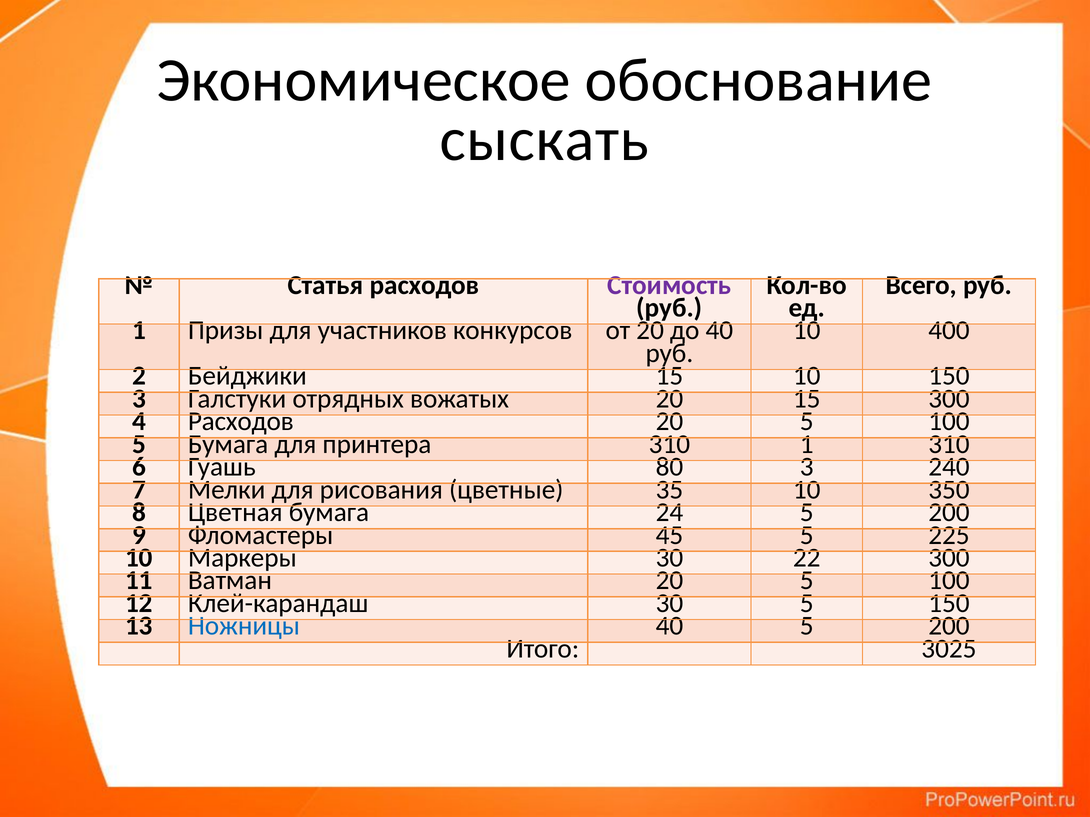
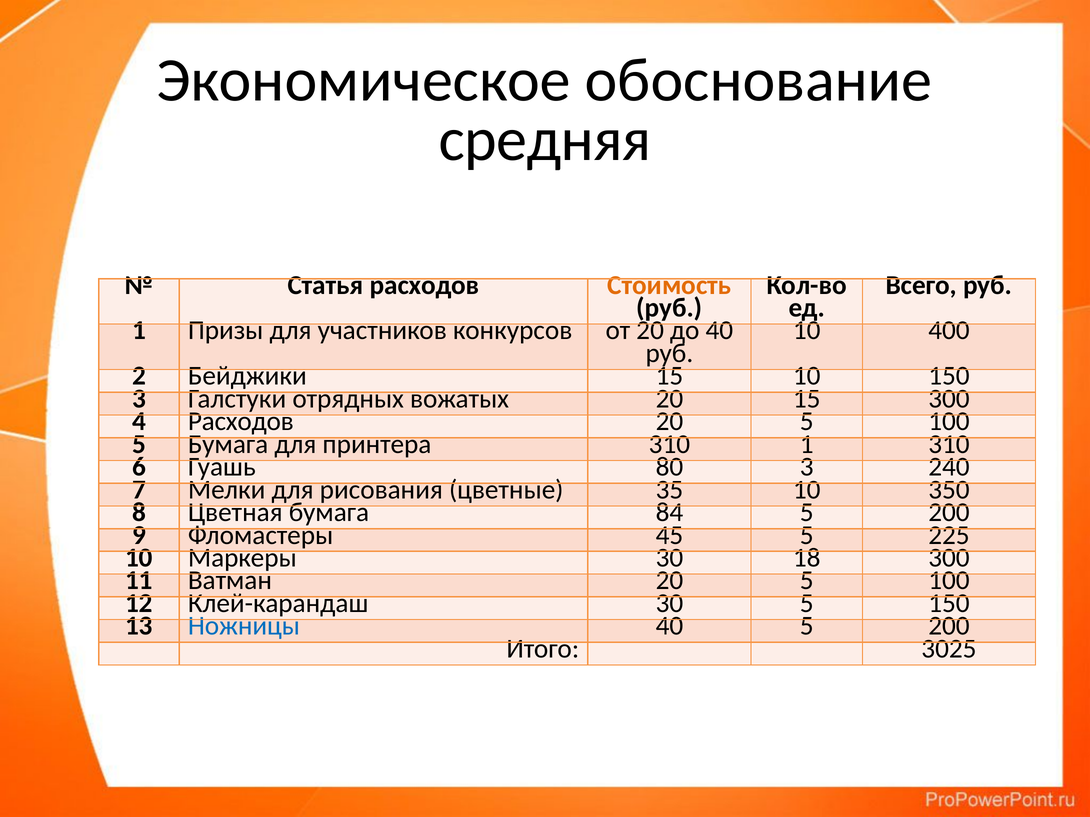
сыскать: сыскать -> средняя (545, 140)
Стоимость colour: purple -> orange (669, 285)
24: 24 -> 84 (669, 513)
22: 22 -> 18 (807, 558)
